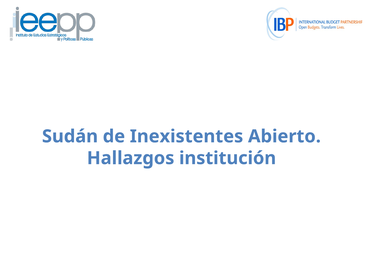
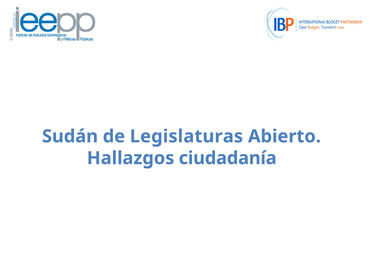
Inexistentes: Inexistentes -> Legislaturas (186, 137)
institución: institución -> ciudadanía (228, 158)
